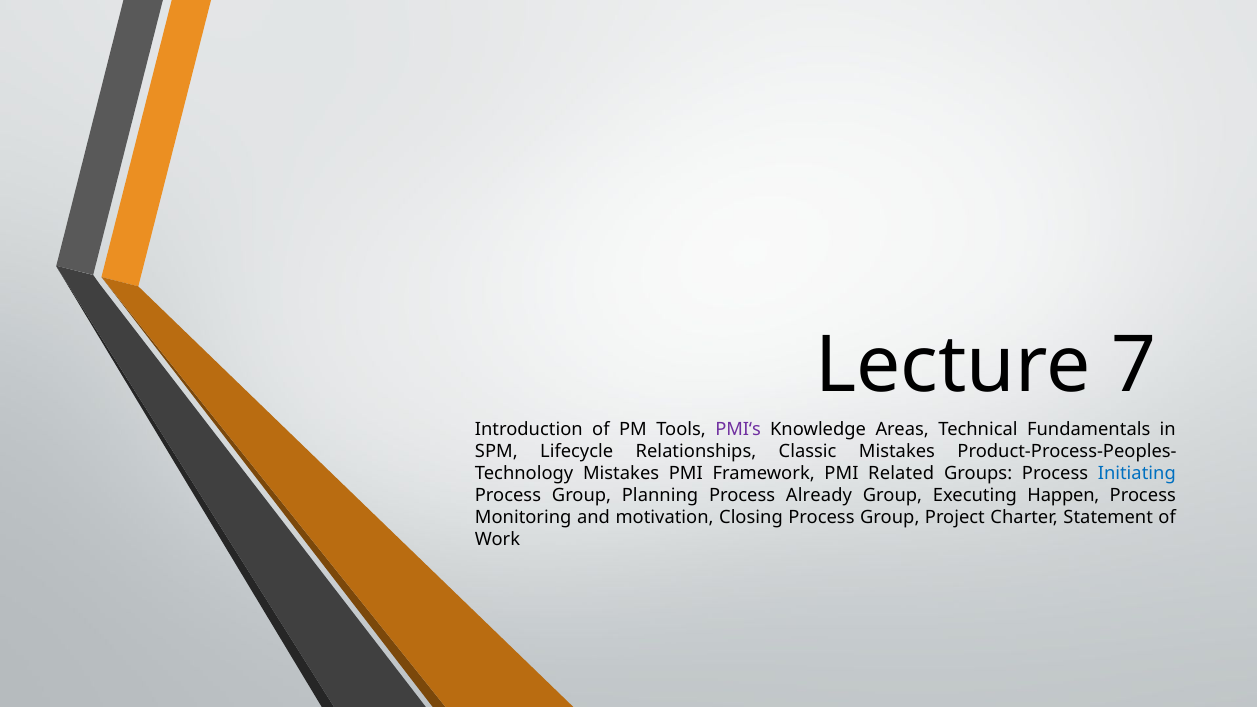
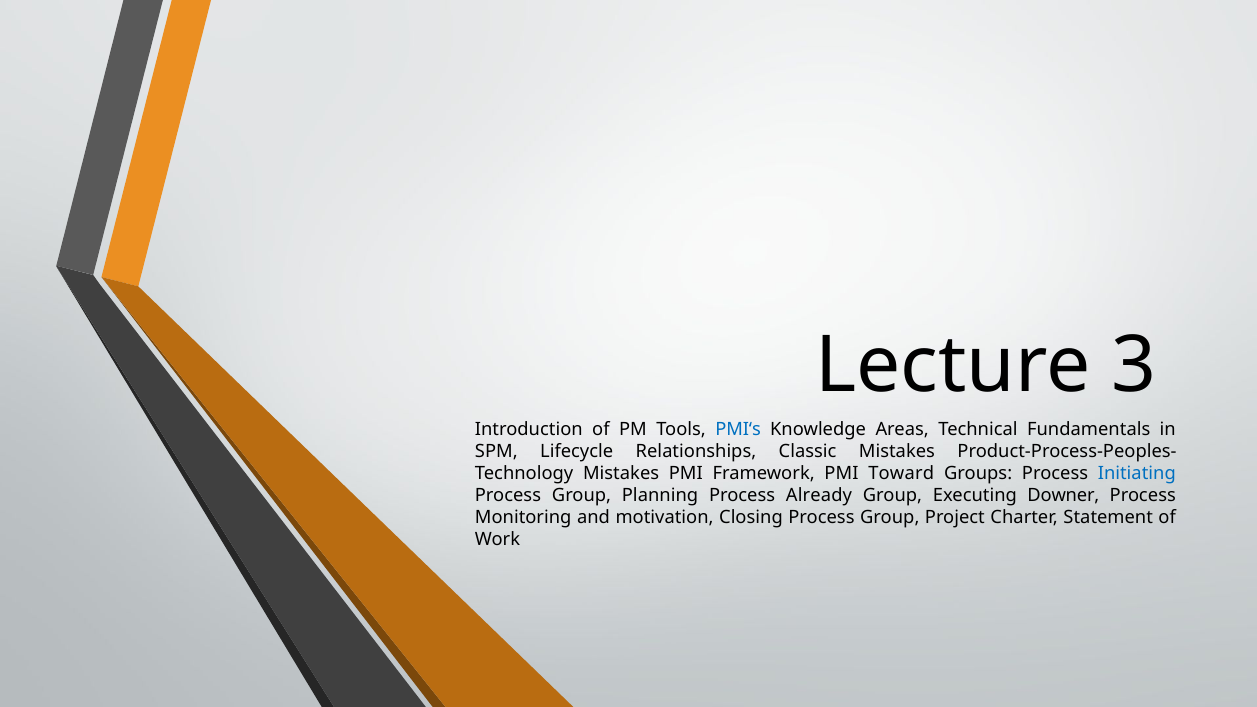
7: 7 -> 3 (1134, 366)
PMI‘s colour: purple -> blue (738, 429)
Related: Related -> Toward (901, 473)
Happen: Happen -> Downer (1063, 495)
